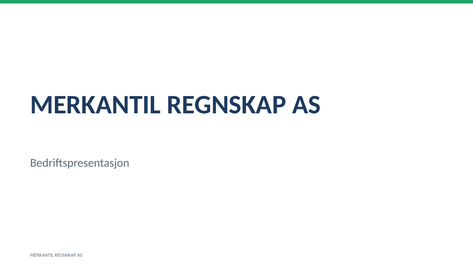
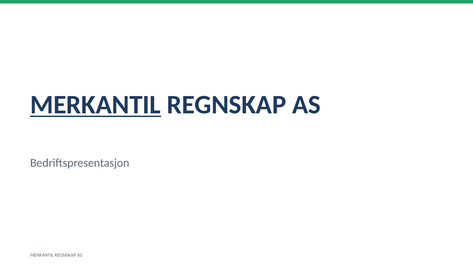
MERKANTIL underline: none -> present (95, 105)
